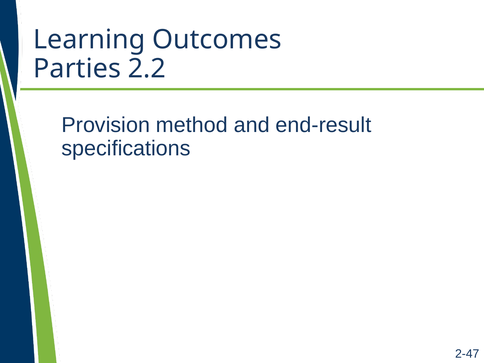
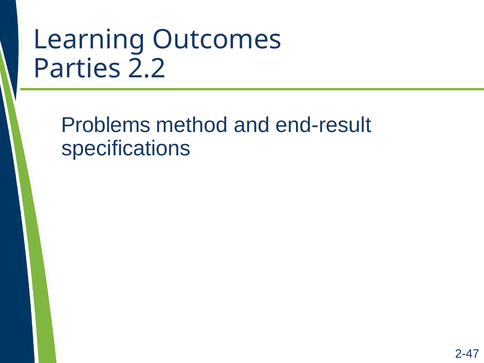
Provision: Provision -> Problems (106, 125)
